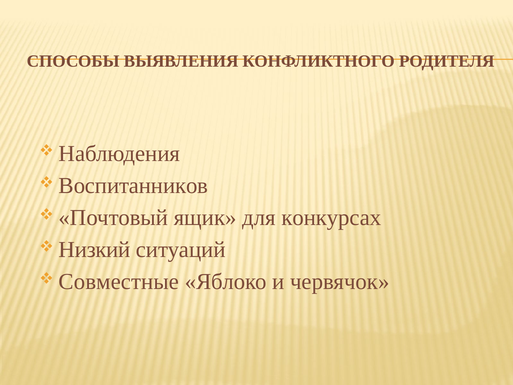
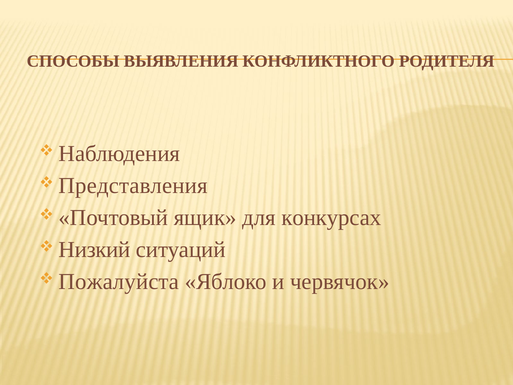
Воспитанников: Воспитанников -> Представления (133, 186)
Совместные: Совместные -> Пожалуйста (119, 281)
